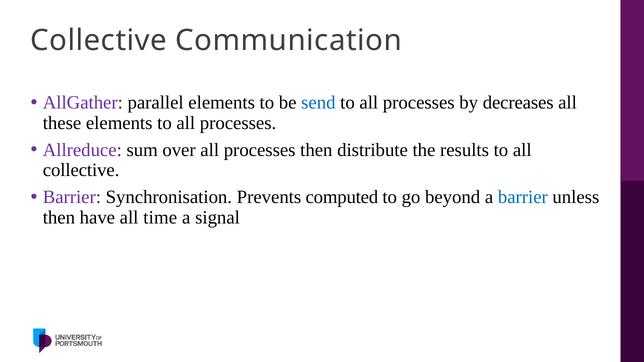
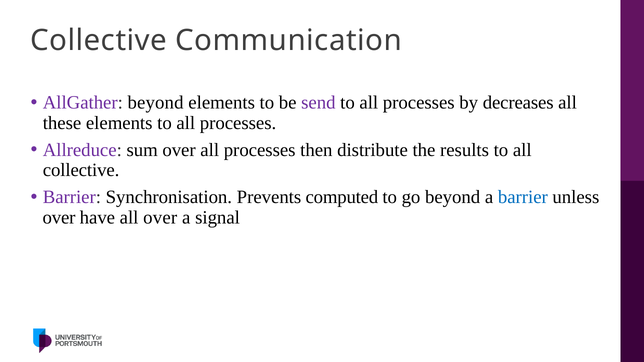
AllGather parallel: parallel -> beyond (156, 103)
send colour: blue -> purple (318, 103)
then: then -> over (59, 218)
all time: time -> over (160, 218)
